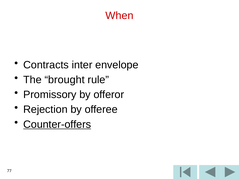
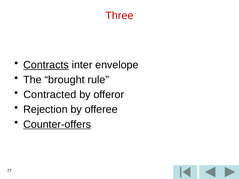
When: When -> Three (119, 16)
Contracts underline: none -> present (46, 65)
Promissory: Promissory -> Contracted (50, 95)
